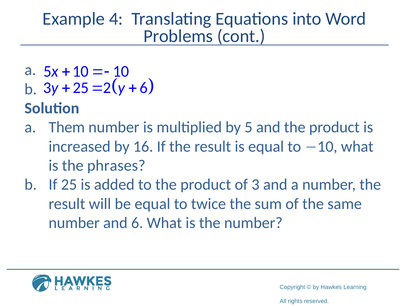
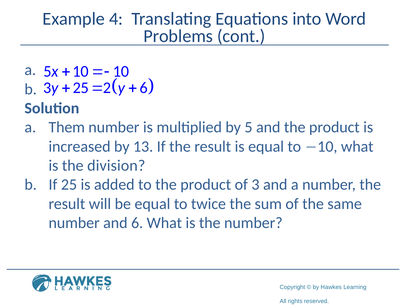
16: 16 -> 13 (143, 146)
phrases: phrases -> division (116, 165)
